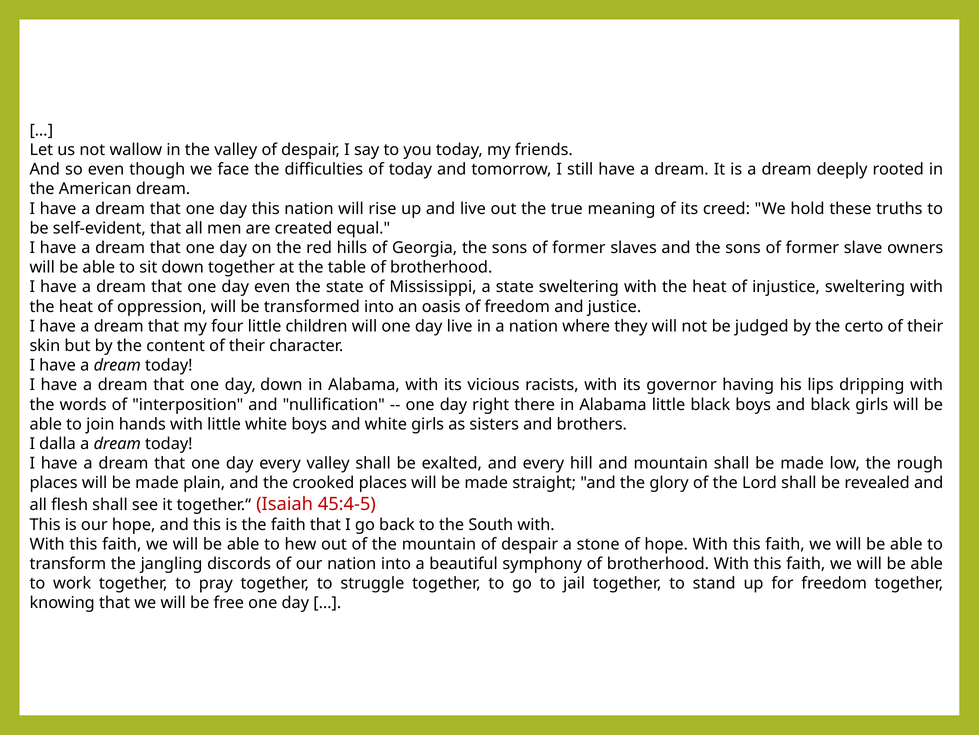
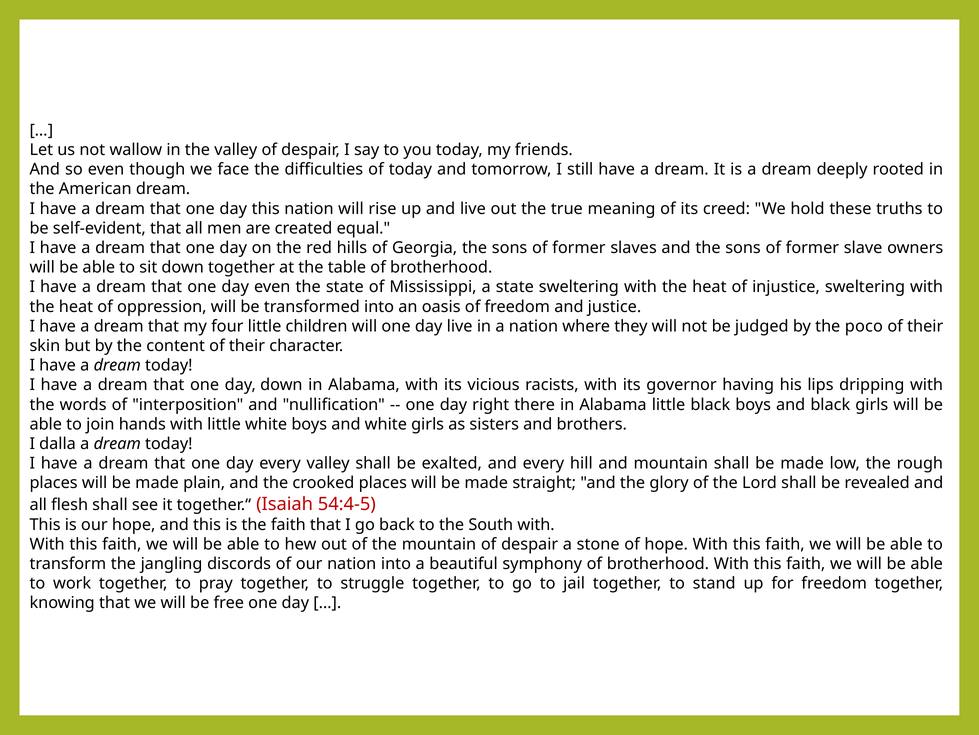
certo: certo -> poco (864, 326)
45:4-5: 45:4-5 -> 54:4-5 (347, 504)
